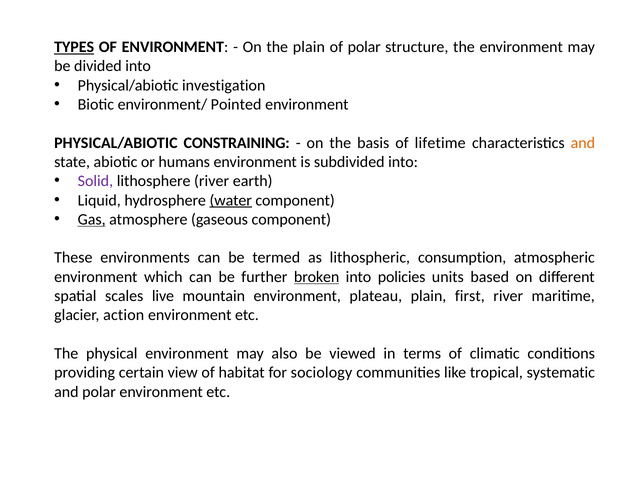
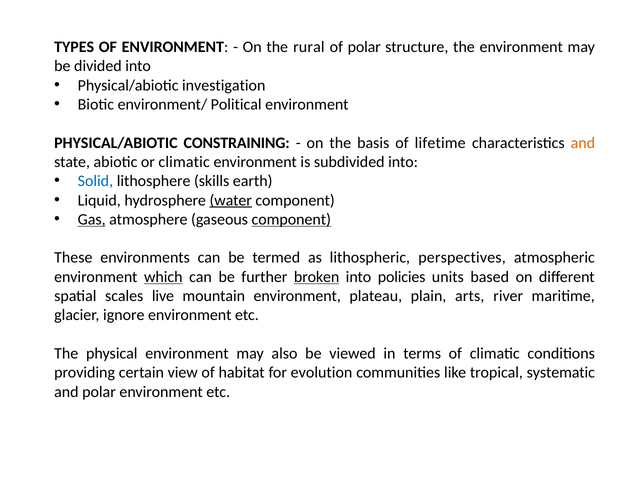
TYPES underline: present -> none (74, 47)
the plain: plain -> rural (309, 47)
Pointed: Pointed -> Political (236, 104)
or humans: humans -> climatic (184, 162)
Solid colour: purple -> blue (95, 181)
lithosphere river: river -> skills (212, 181)
component underline: none -> present (291, 220)
consumption: consumption -> perspectives (462, 258)
which underline: none -> present (163, 277)
first: first -> arts (470, 296)
action: action -> ignore (124, 315)
sociology: sociology -> evolution (322, 373)
